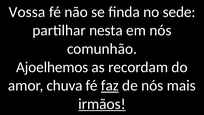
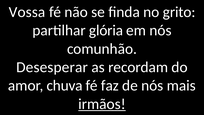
sede: sede -> grito (179, 12)
nesta: nesta -> glória (106, 30)
Ajoelhemos: Ajoelhemos -> Desesperar (52, 67)
faz underline: present -> none (110, 85)
